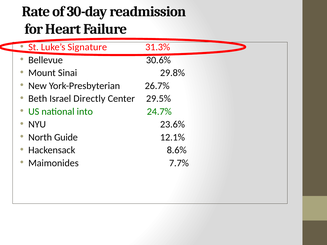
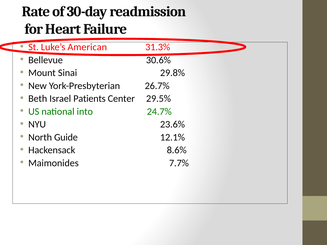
Signature: Signature -> American (87, 47)
Directly: Directly -> Patients (89, 99)
